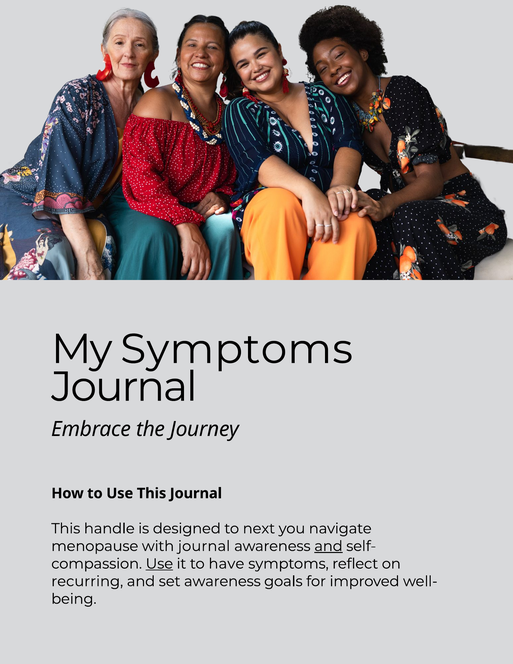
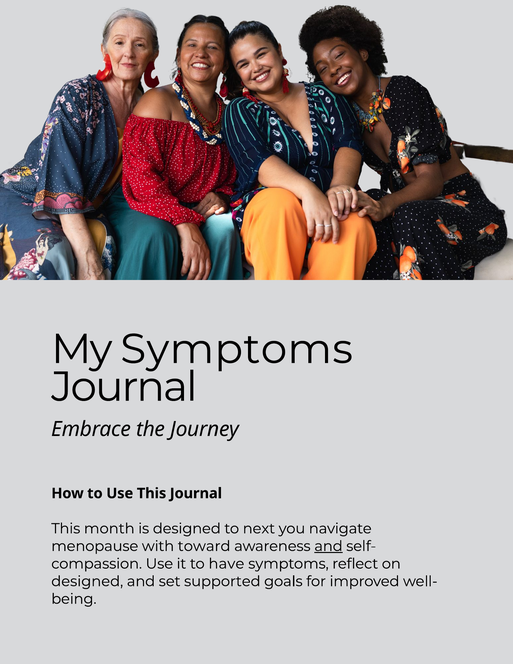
handle: handle -> month (109, 528)
with journal: journal -> toward (204, 546)
Use underline: present -> none (159, 564)
recurring: recurring -> designed (87, 581)
set awareness: awareness -> supported (222, 581)
